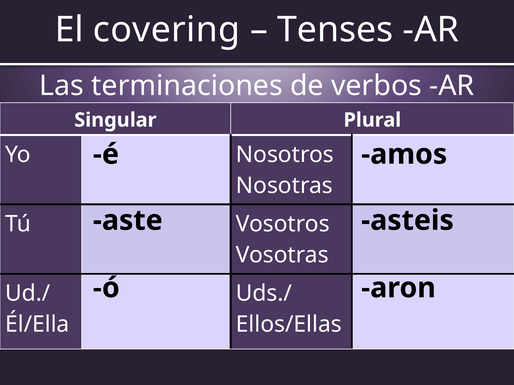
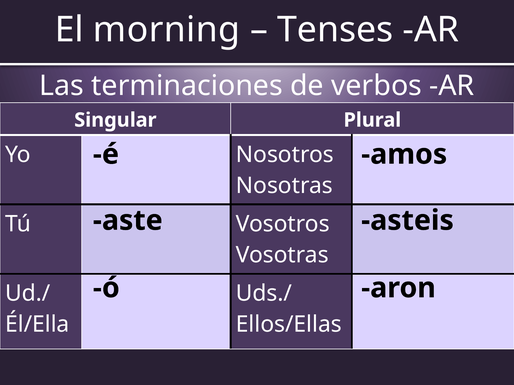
covering: covering -> morning (167, 30)
